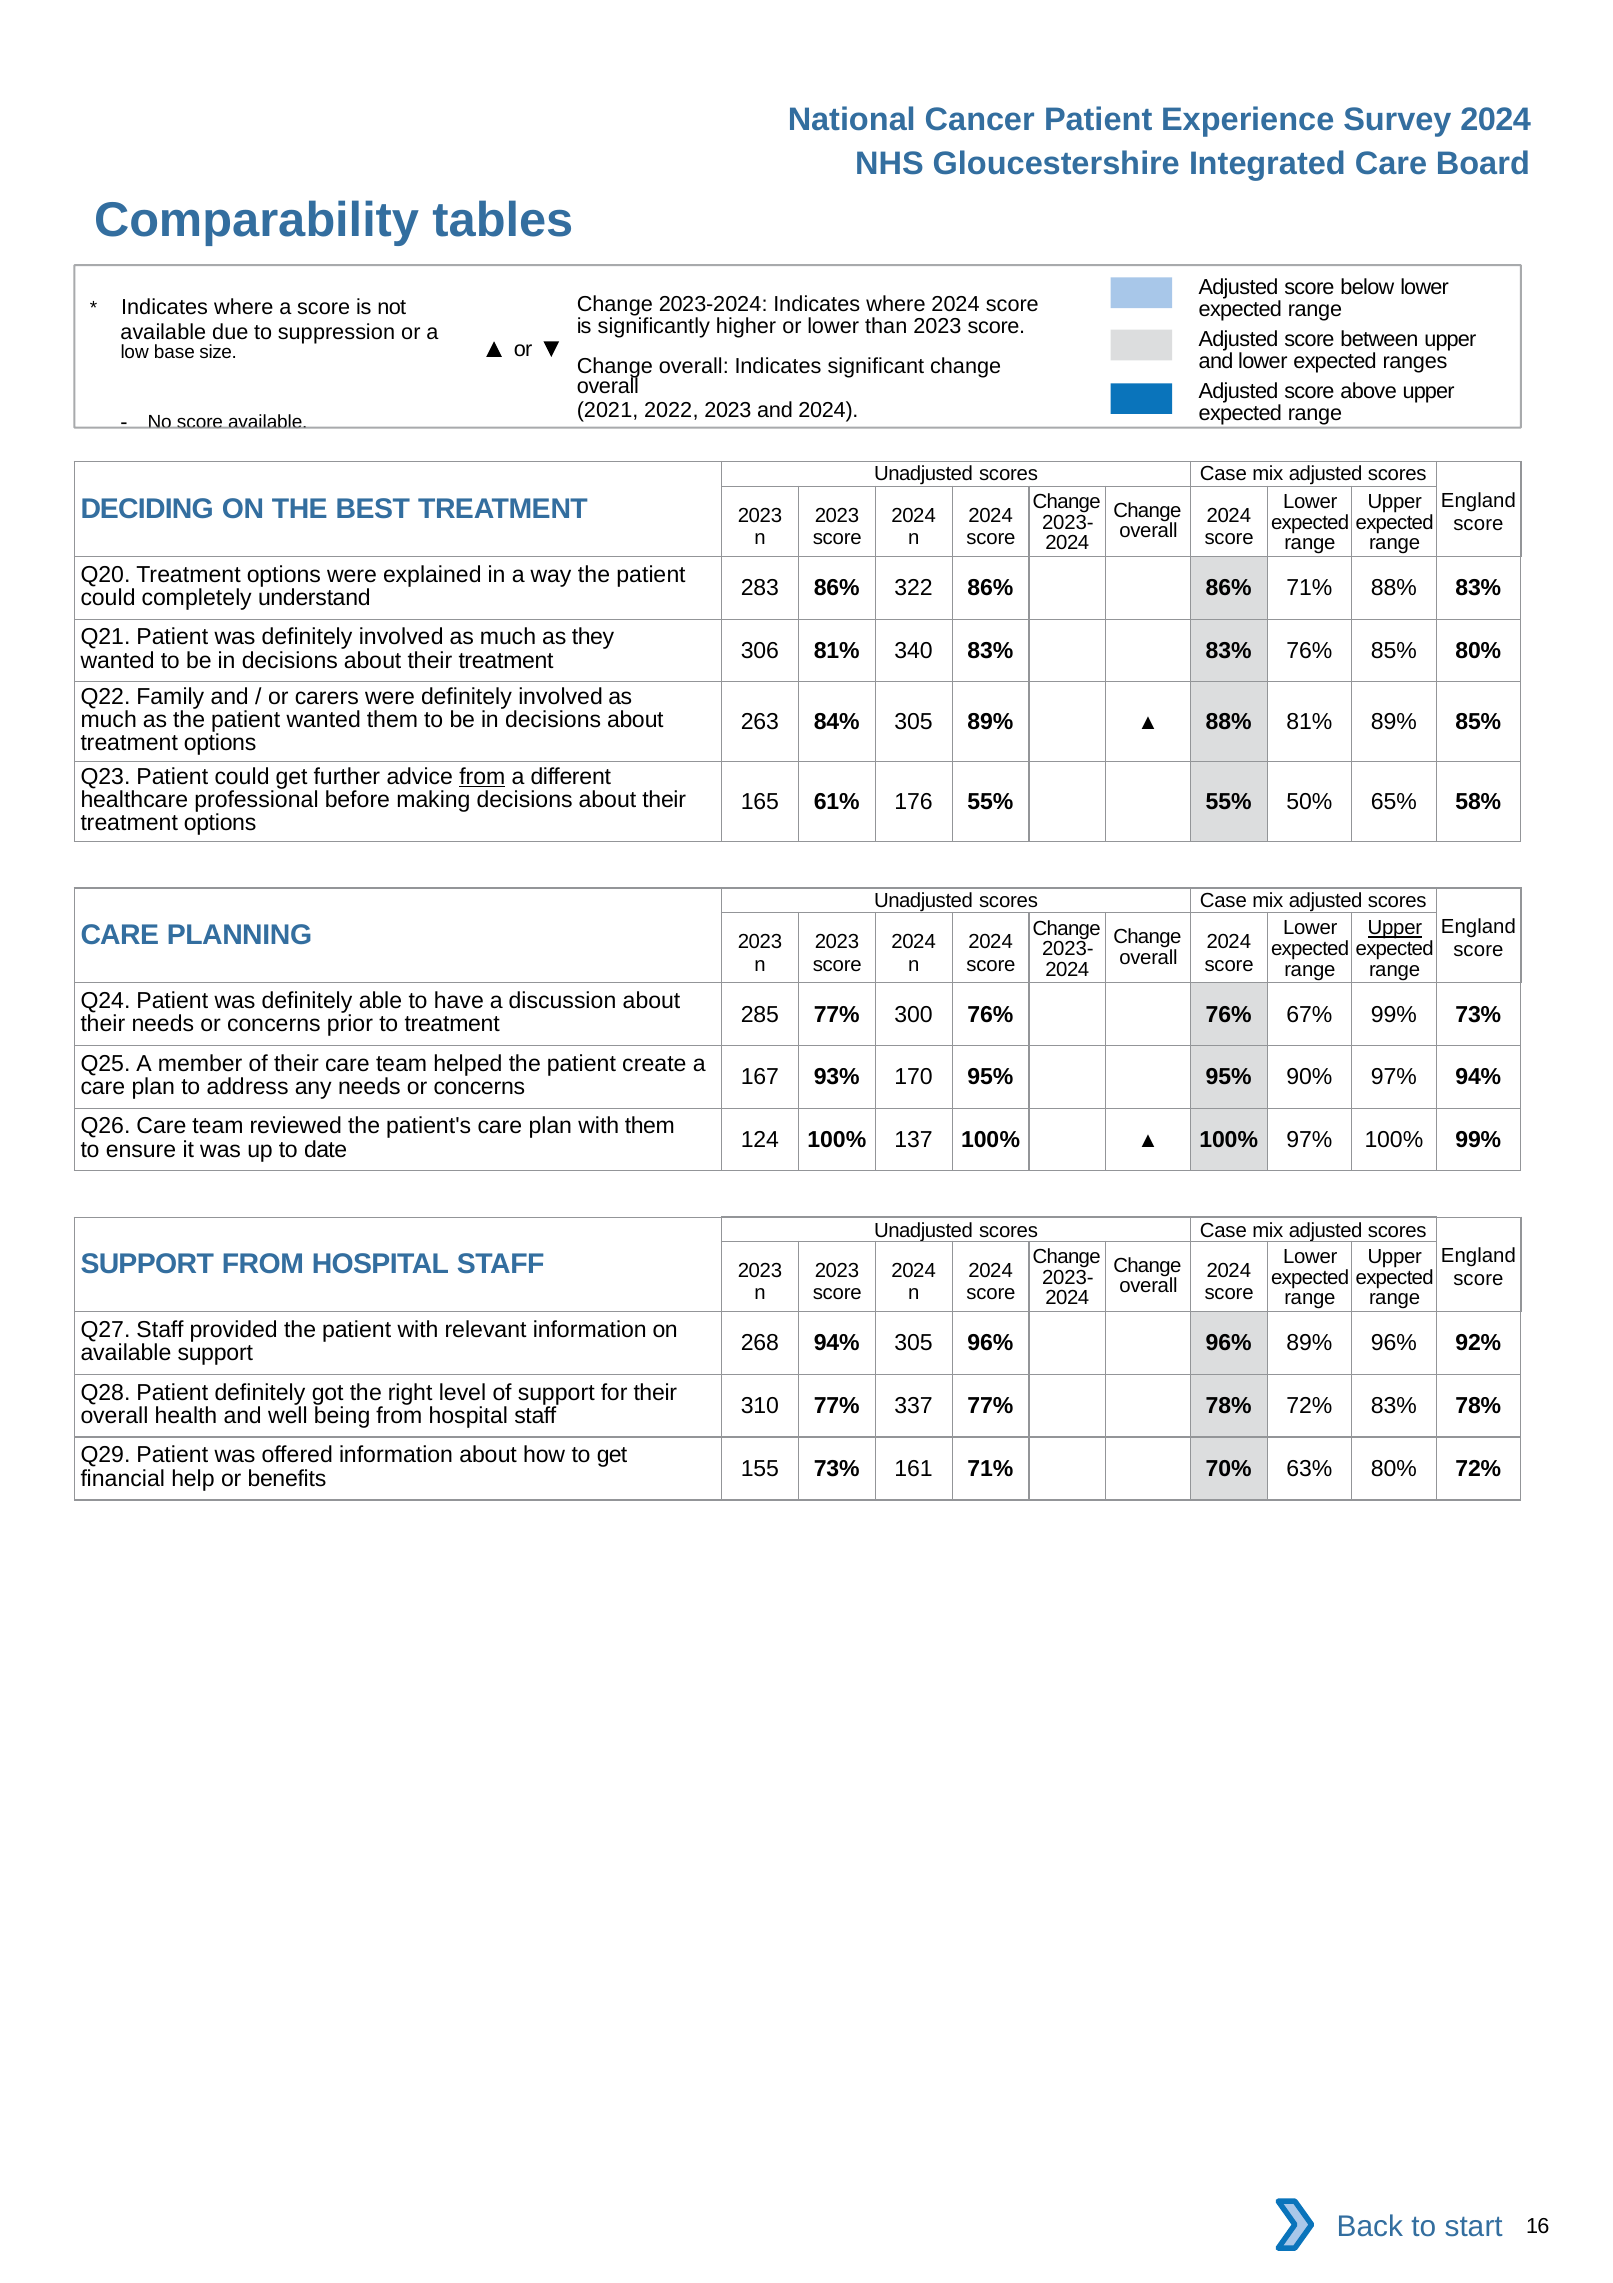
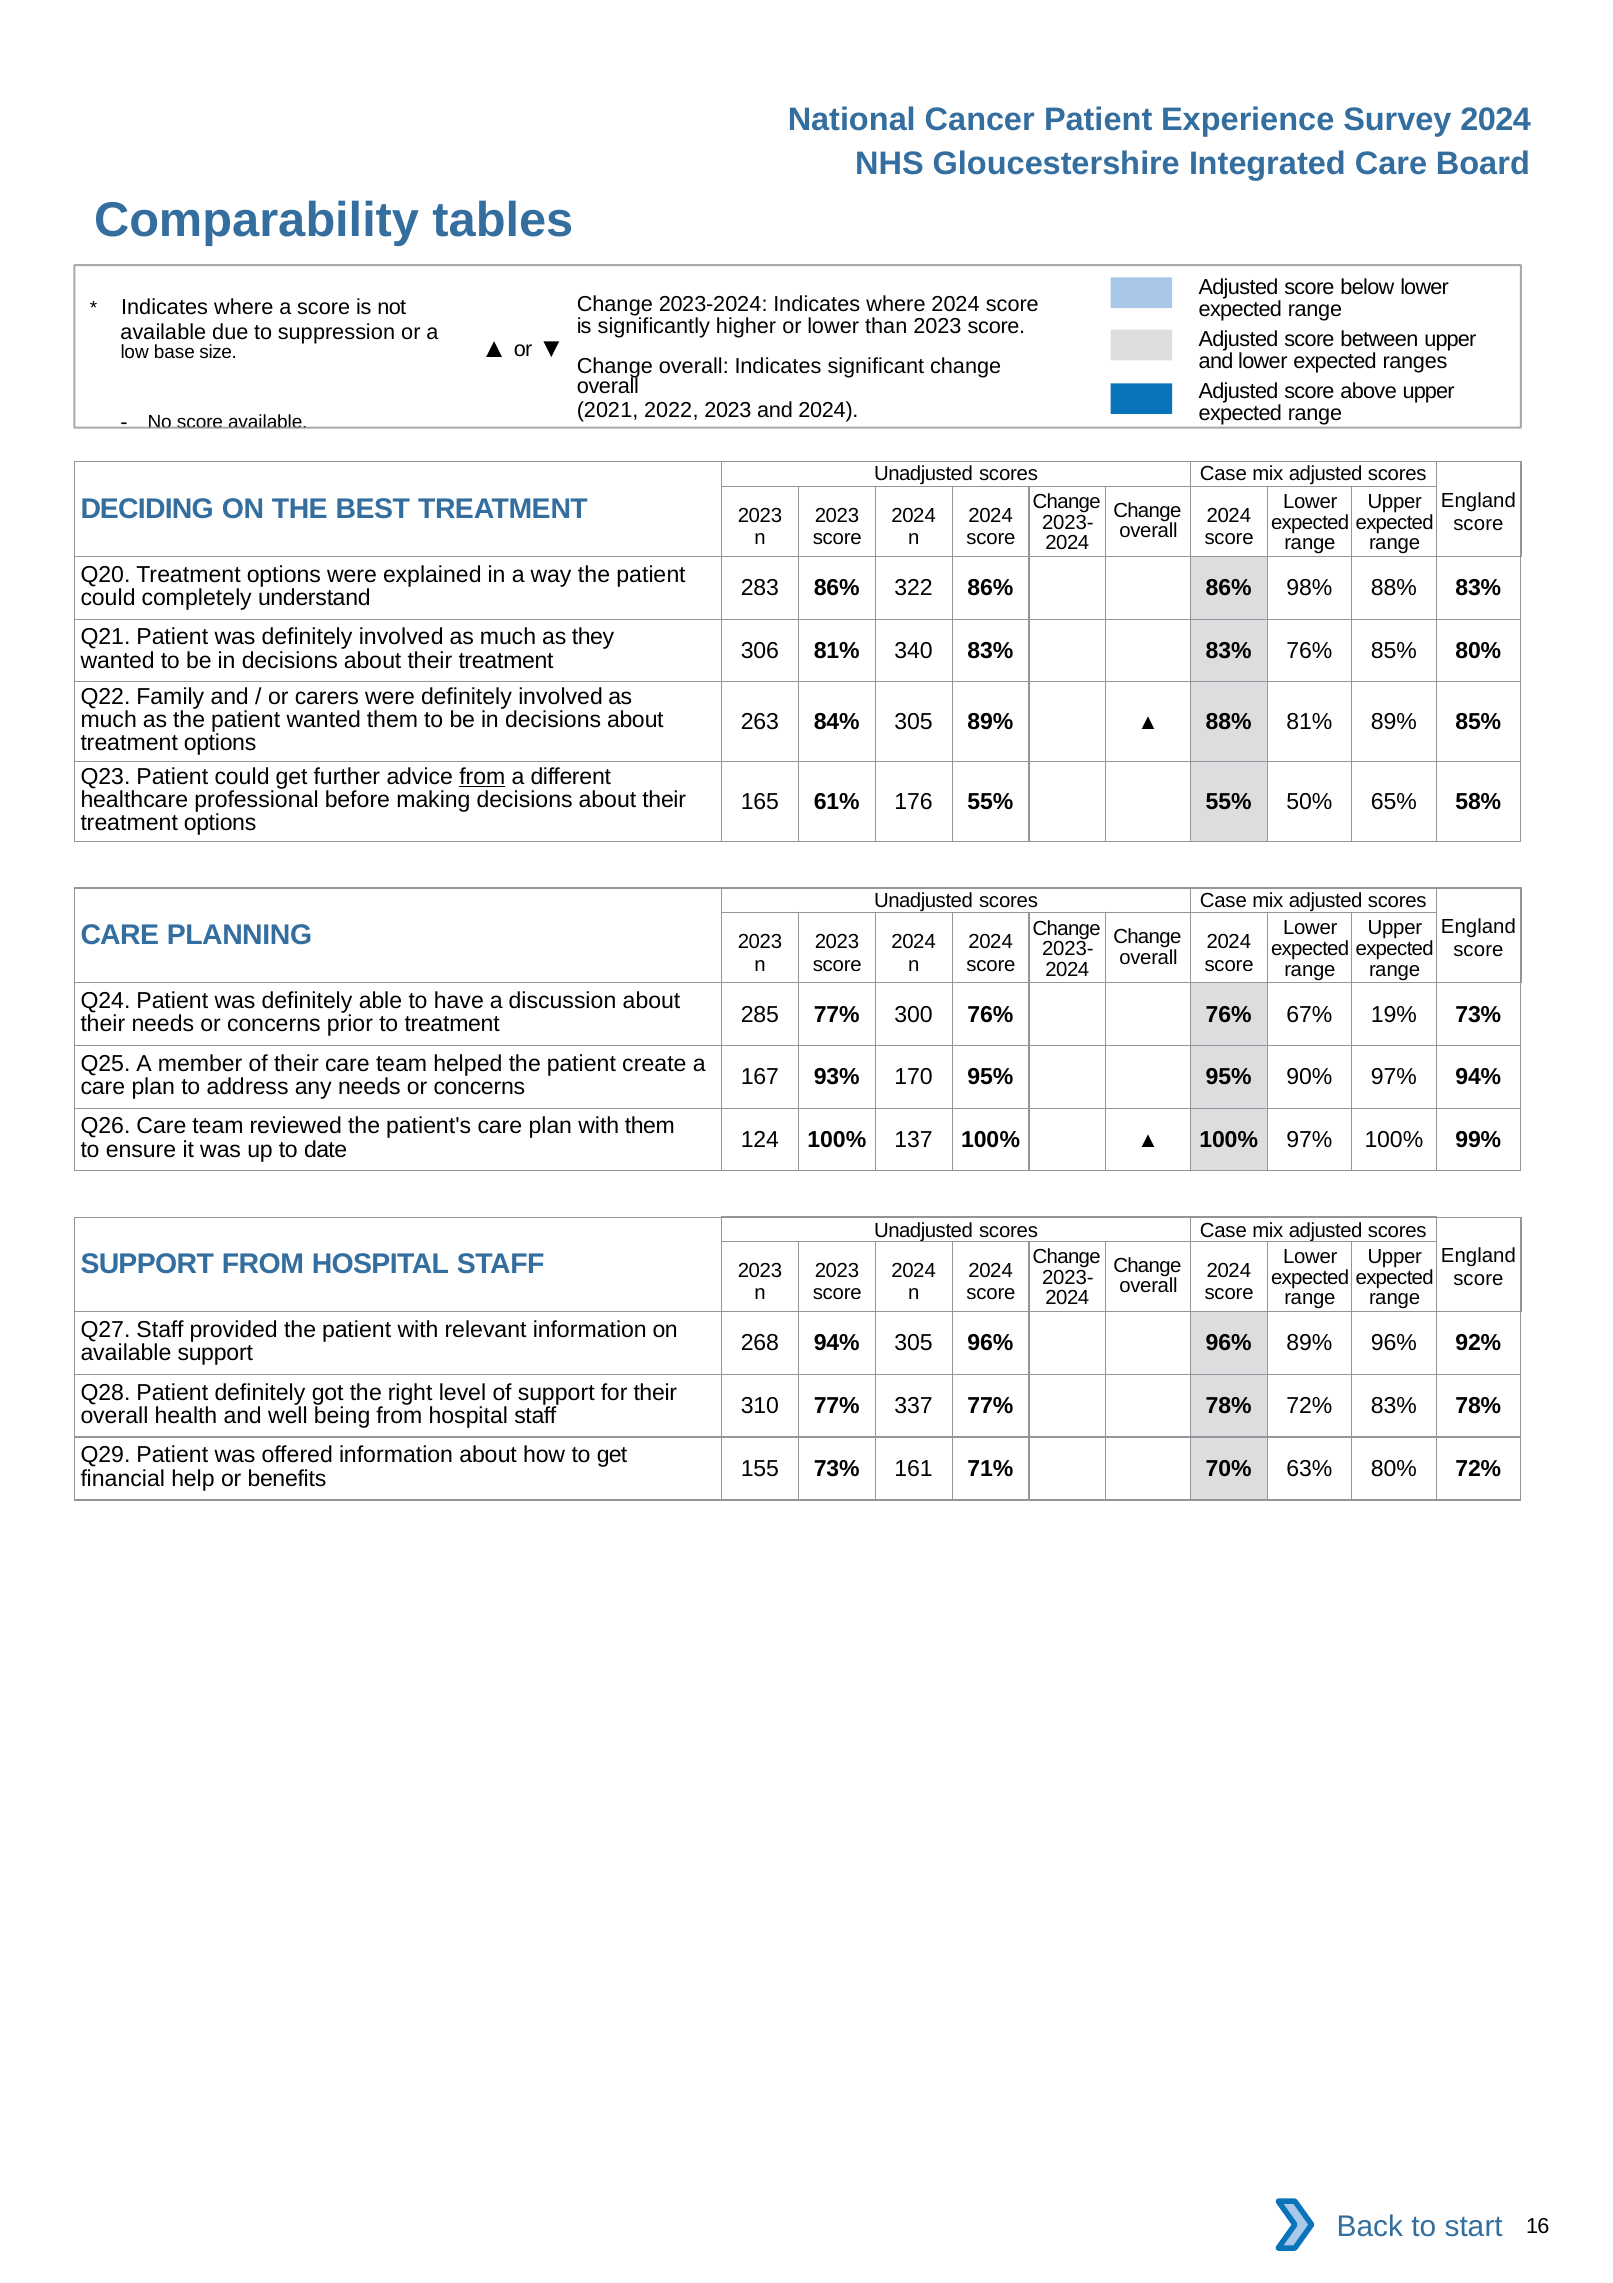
86% 71%: 71% -> 98% (1309, 588)
Upper underline: present -> none (1395, 928)
67% 99%: 99% -> 19% (1394, 1014)
